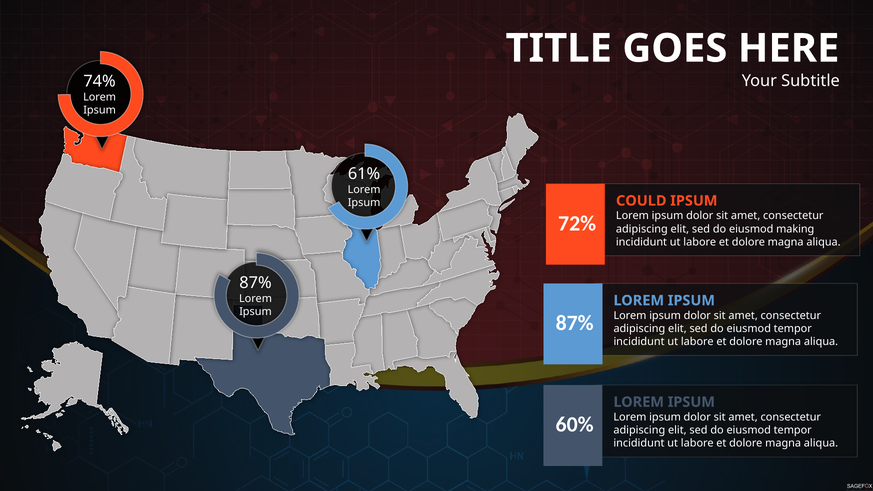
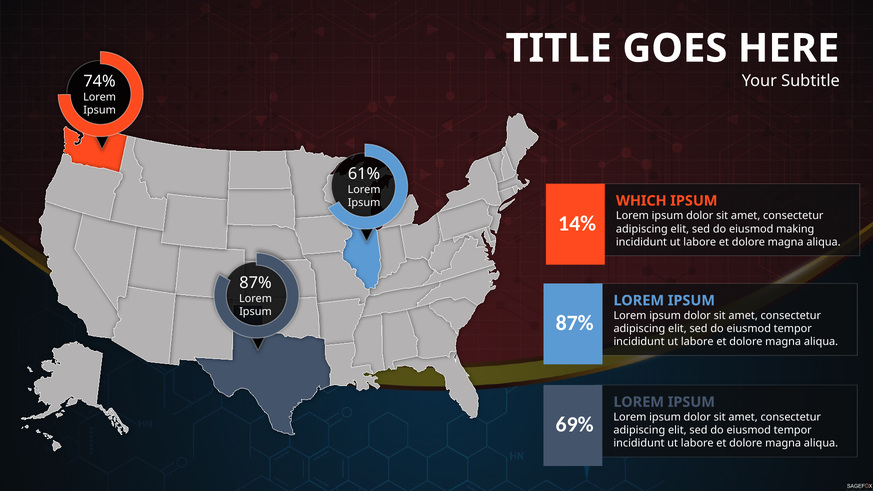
COULD: COULD -> WHICH (641, 201)
72%: 72% -> 14% (577, 224)
60%: 60% -> 69% (575, 425)
